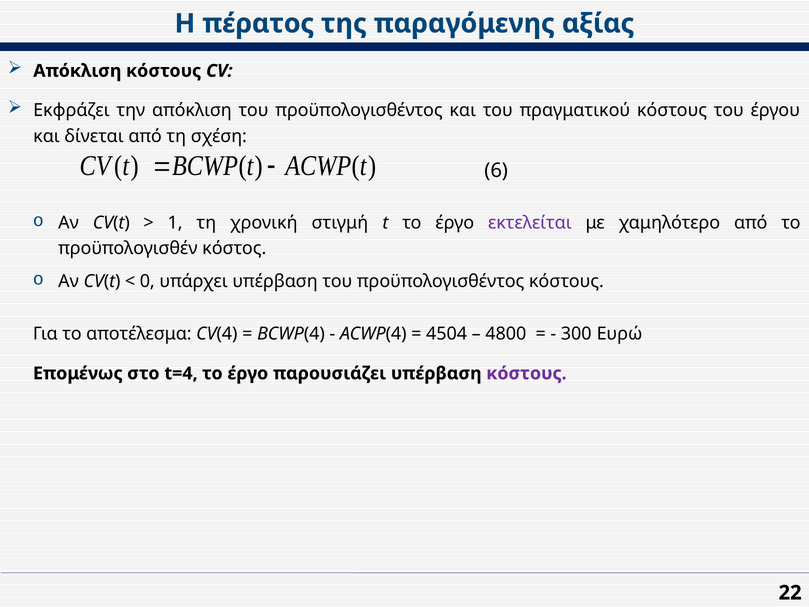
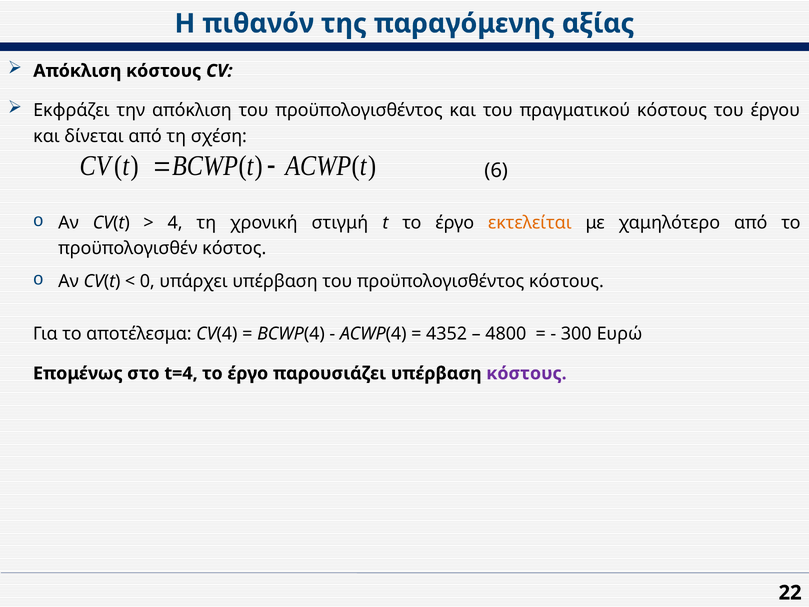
πέρατος: πέρατος -> πιθανόν (258, 24)
1: 1 -> 4 (175, 223)
εκτελείται colour: purple -> orange (530, 223)
4504: 4504 -> 4352 (447, 334)
